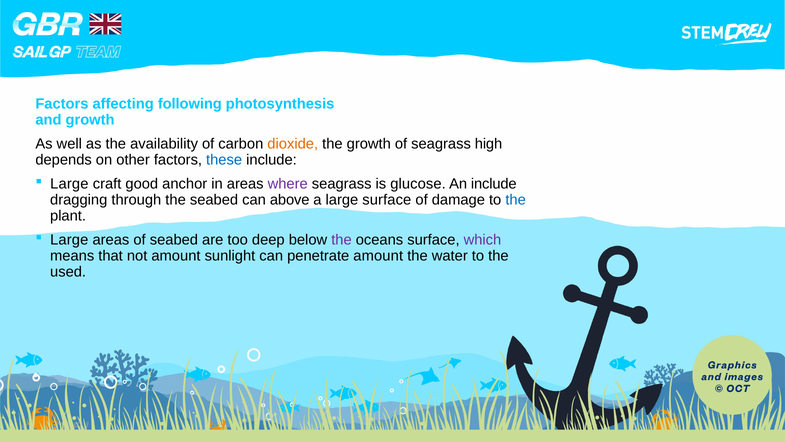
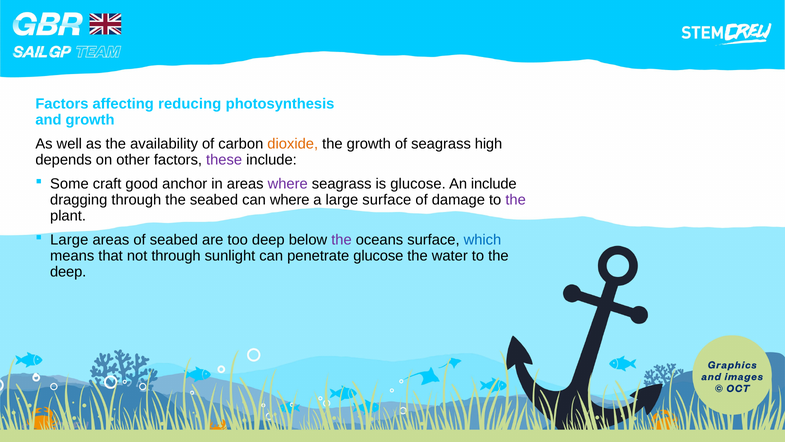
following: following -> reducing (190, 104)
these colour: blue -> purple (224, 160)
Large: Large -> Some (69, 184)
can above: above -> where (290, 200)
the colour: blue -> purple (516, 200)
which colour: purple -> blue (482, 240)
not amount: amount -> through (176, 256)
penetrate amount: amount -> glucose (378, 256)
used: used -> deep (68, 271)
